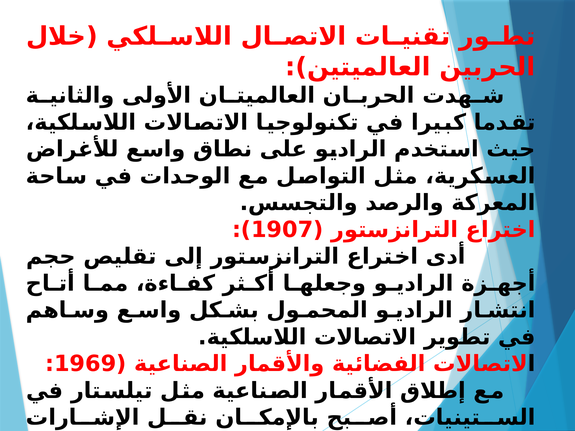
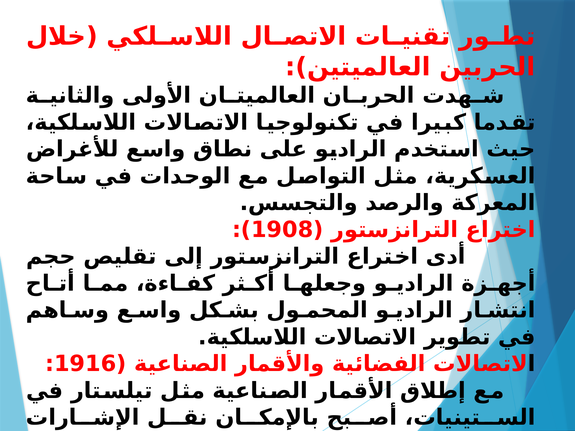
1907: 1907 -> 1908 (282, 230)
1969: 1969 -> 1916 (85, 364)
